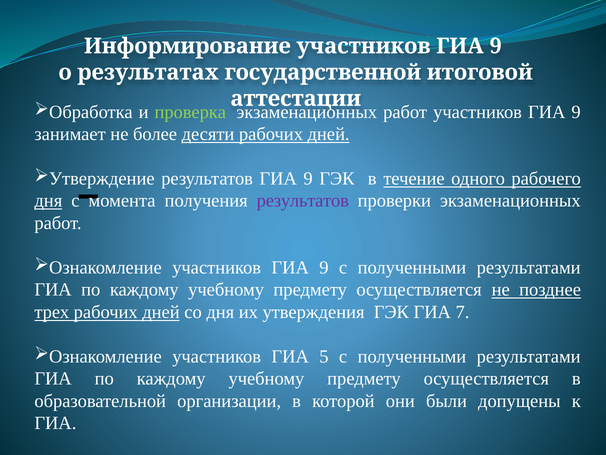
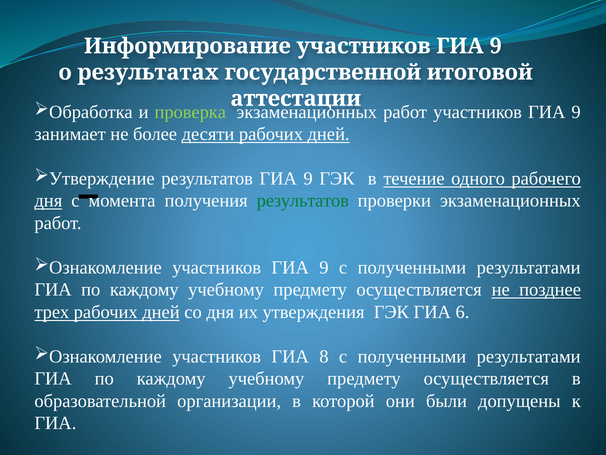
результатов colour: purple -> green (303, 201)
7: 7 -> 6 (462, 312)
5: 5 -> 8 (324, 356)
